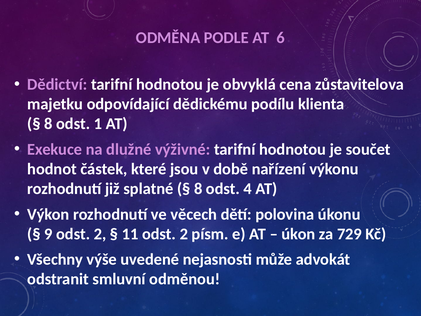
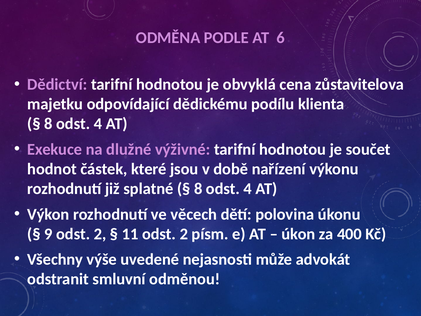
1: 1 -> 4 (98, 124)
729: 729 -> 400 (349, 234)
